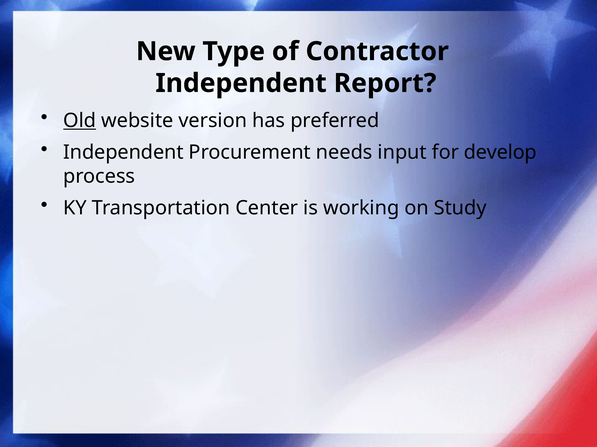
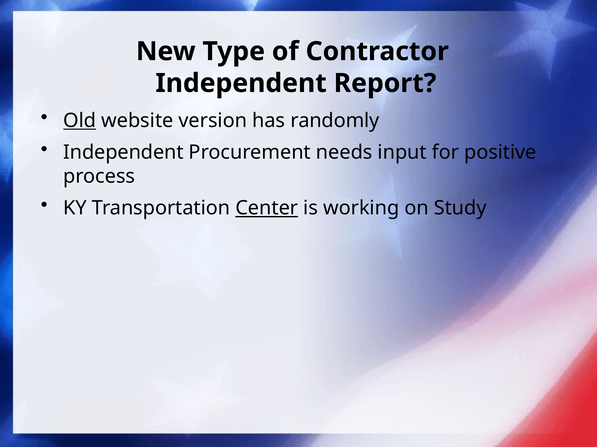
preferred: preferred -> randomly (335, 121)
develop: develop -> positive (500, 153)
Center underline: none -> present (267, 208)
